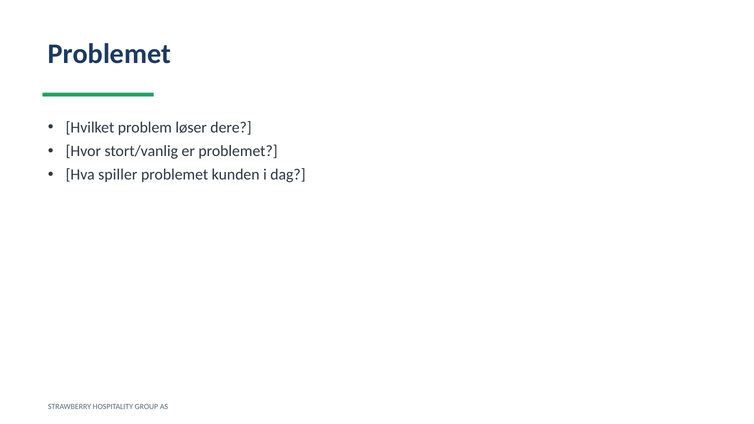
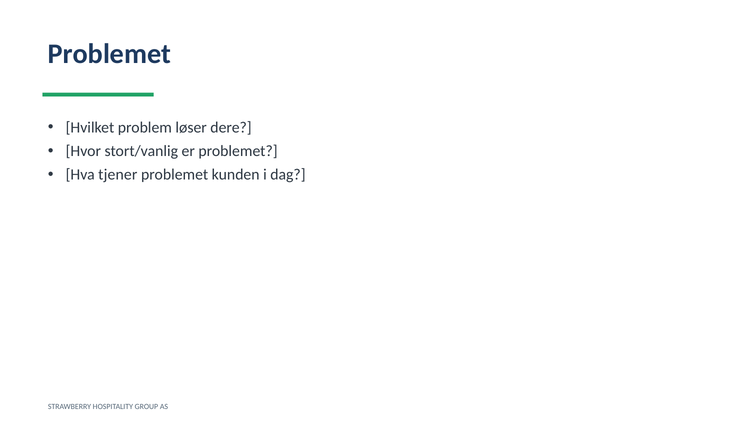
spiller: spiller -> tjener (118, 175)
